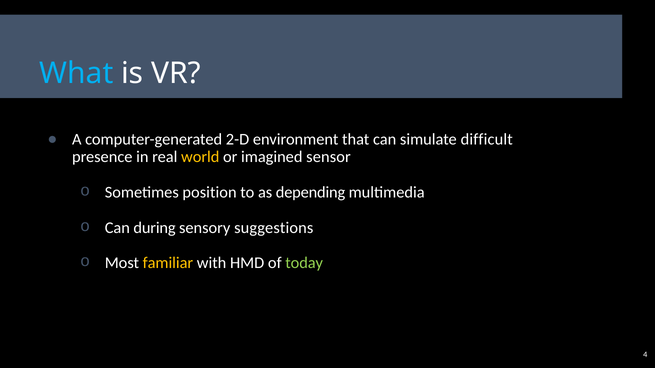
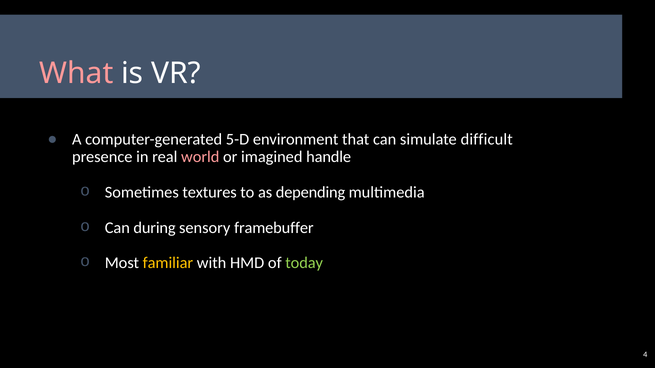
What colour: light blue -> pink (76, 74)
2-D: 2-D -> 5-D (238, 140)
world colour: yellow -> pink (200, 157)
sensor: sensor -> handle (329, 157)
position: position -> textures (210, 193)
suggestions: suggestions -> framebuffer (274, 228)
